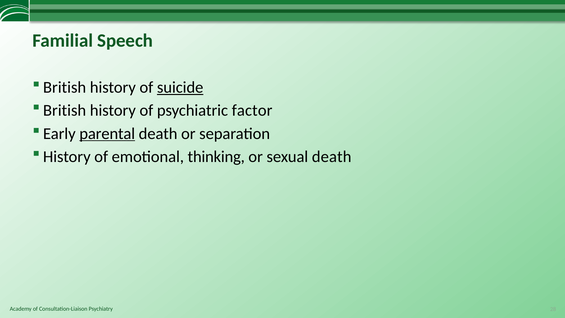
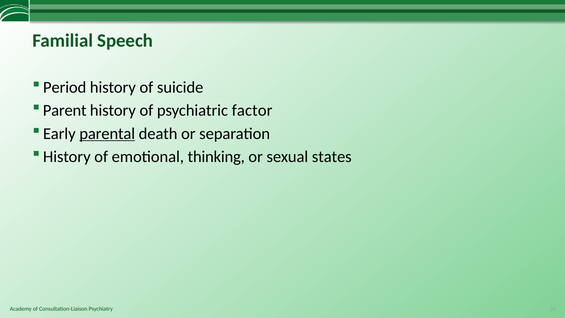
British: British -> Period (65, 87)
suicide underline: present -> none (180, 87)
British: British -> Parent (65, 110)
sexual death: death -> states (332, 157)
